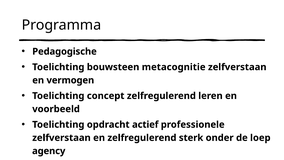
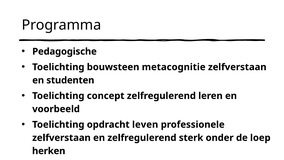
vermogen: vermogen -> studenten (70, 80)
actief: actief -> leven (145, 124)
agency: agency -> herken (49, 151)
